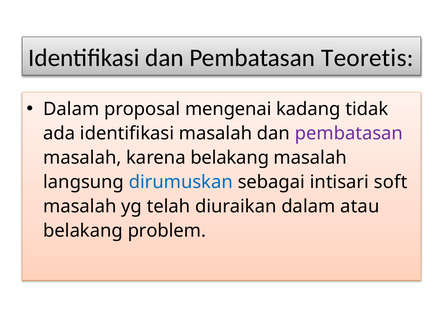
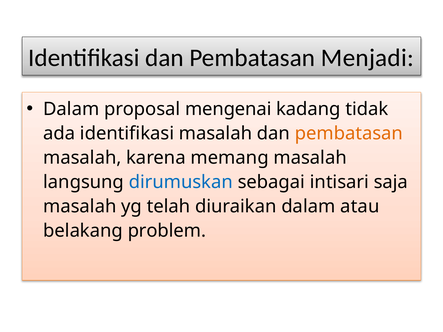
Teoretis: Teoretis -> Menjadi (367, 58)
pembatasan colour: purple -> orange (349, 133)
karena belakang: belakang -> memang (230, 158)
soft: soft -> saja (391, 182)
